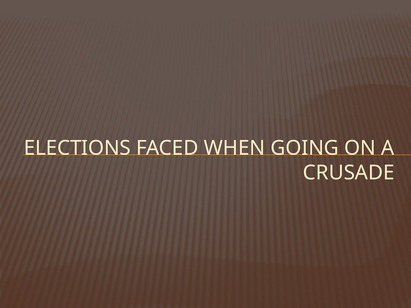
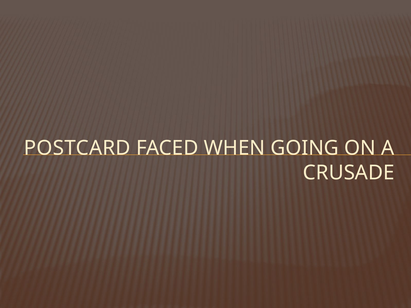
ELECTIONS: ELECTIONS -> POSTCARD (77, 148)
